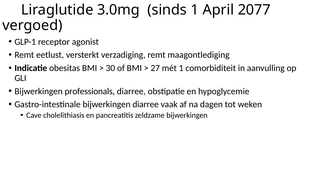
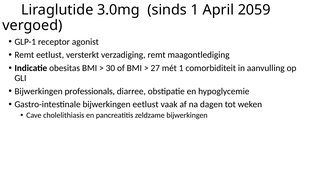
2077: 2077 -> 2059 (254, 10)
bijwerkingen diarree: diarree -> eetlust (146, 104)
